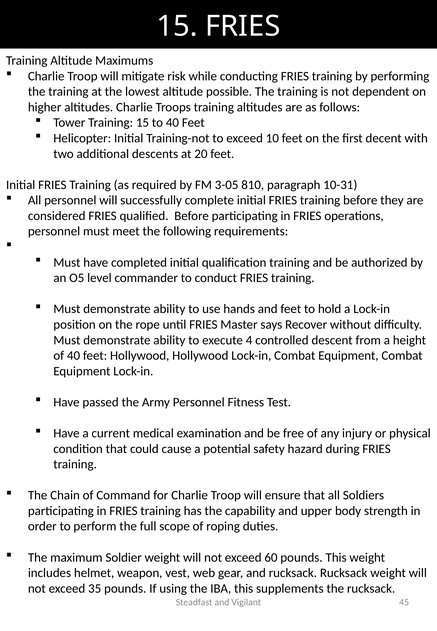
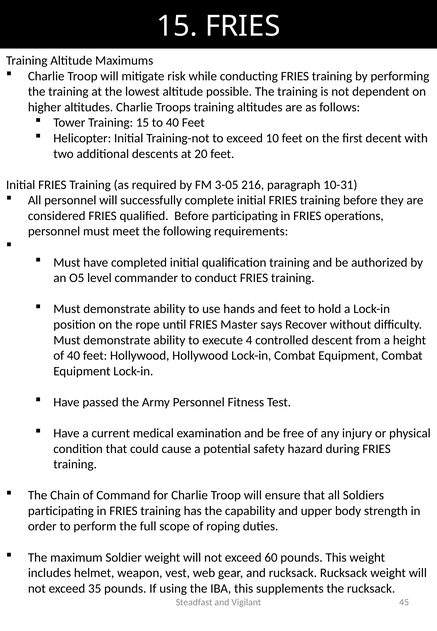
810: 810 -> 216 (253, 185)
